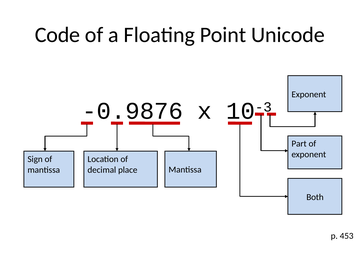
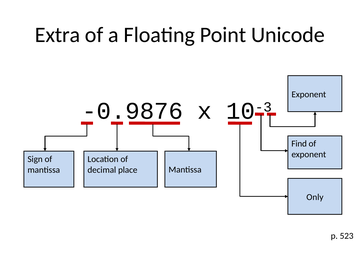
Code: Code -> Extra (58, 35)
Part: Part -> Find (299, 144)
Both: Both -> Only (315, 197)
453: 453 -> 523 (347, 236)
